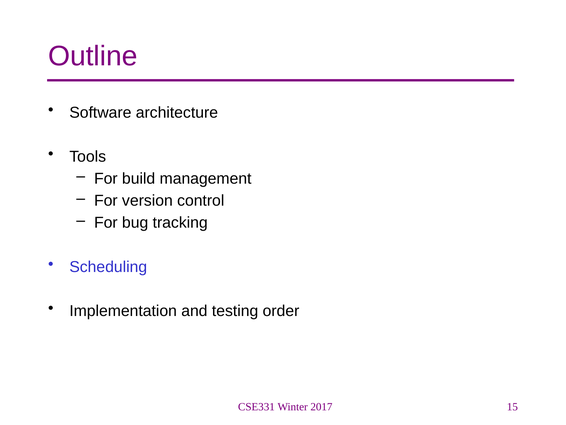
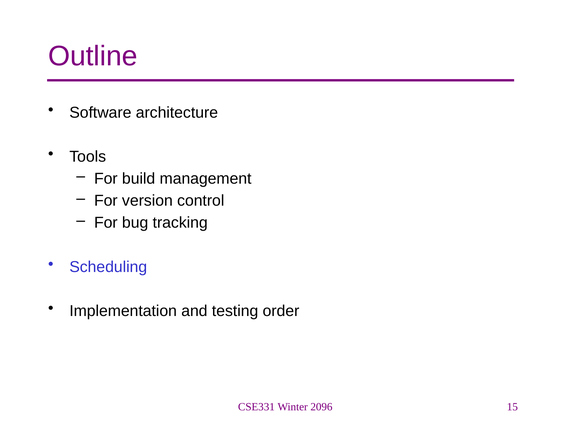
2017: 2017 -> 2096 (321, 406)
